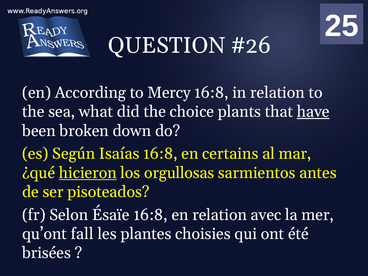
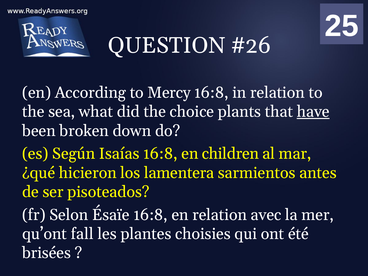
certains: certains -> children (230, 154)
hicieron underline: present -> none (88, 173)
orgullosas: orgullosas -> lamentera (179, 173)
